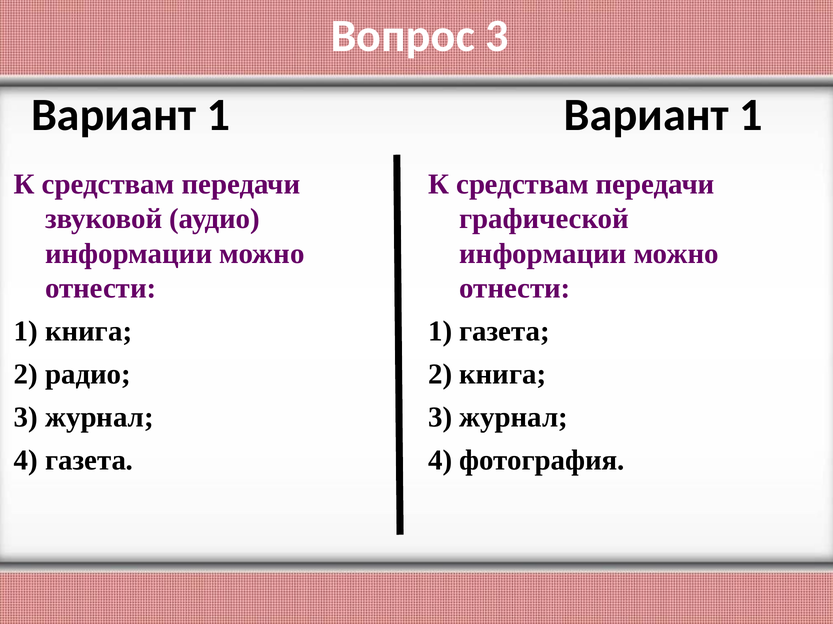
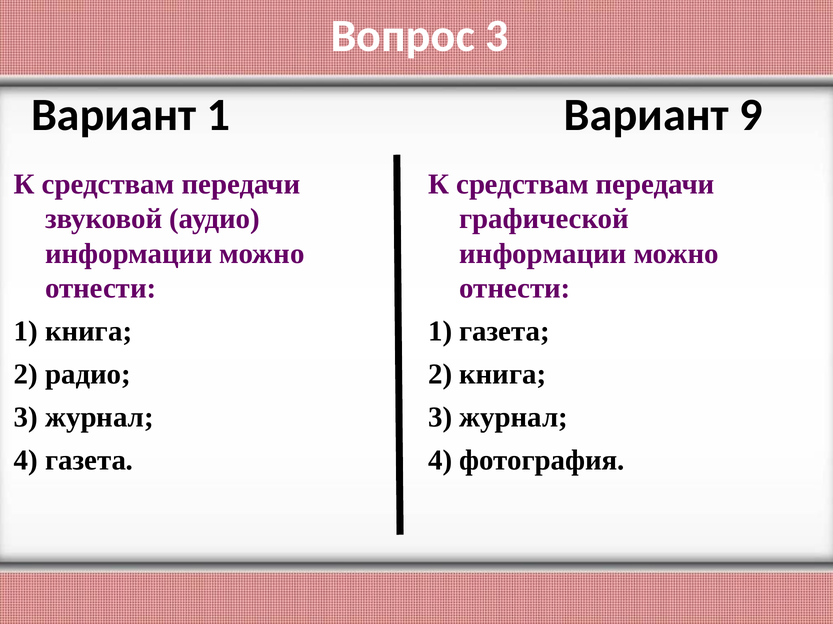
1 Вариант 1: 1 -> 9 (751, 115)
